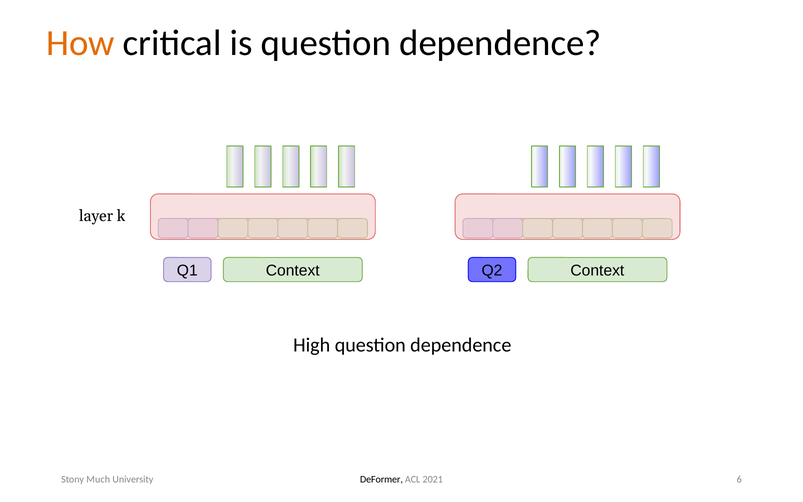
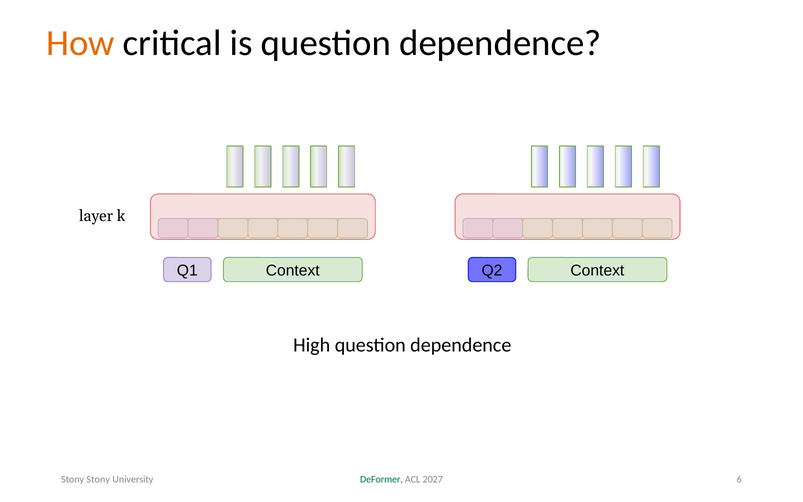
Stony Much: Much -> Stony (98, 479)
DeFormer colour: black -> green (381, 479)
2021: 2021 -> 2027 (433, 479)
